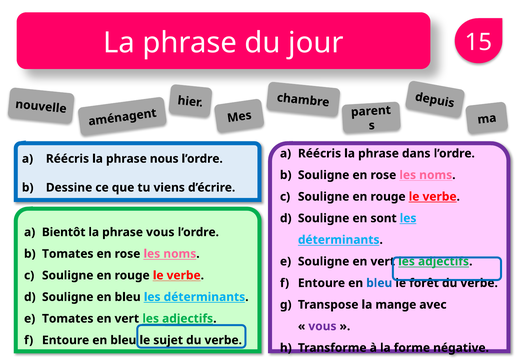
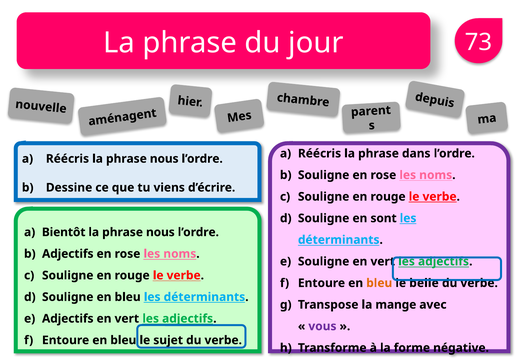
15: 15 -> 73 (479, 42)
vous: vous -> nous (160, 232)
Tomates: Tomates -> Adjectifs (68, 253)
bleu colour: blue -> orange (379, 283)
forêt: forêt -> belle (424, 283)
Tomates: Tomates -> Adjectifs (68, 318)
